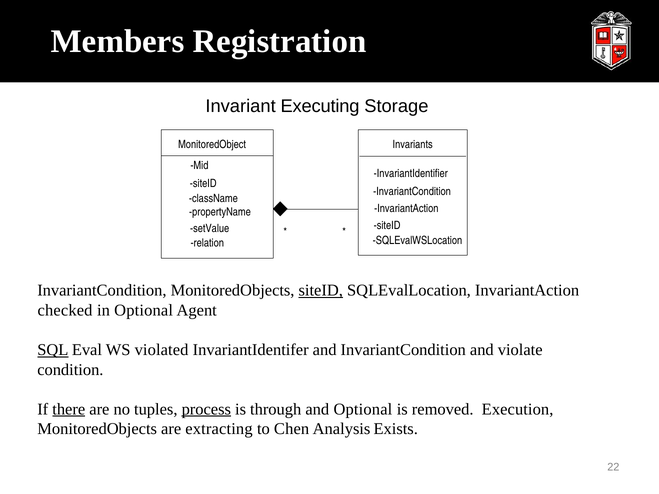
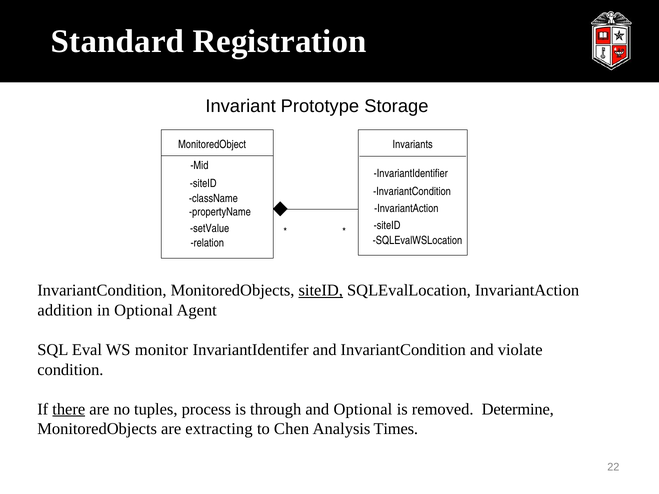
Members: Members -> Standard (118, 42)
Executing: Executing -> Prototype (320, 106)
checked: checked -> addition (65, 310)
SQL underline: present -> none (53, 350)
violated: violated -> monitor (162, 350)
process underline: present -> none (206, 409)
Execution: Execution -> Determine (518, 409)
Exists: Exists -> Times (396, 429)
